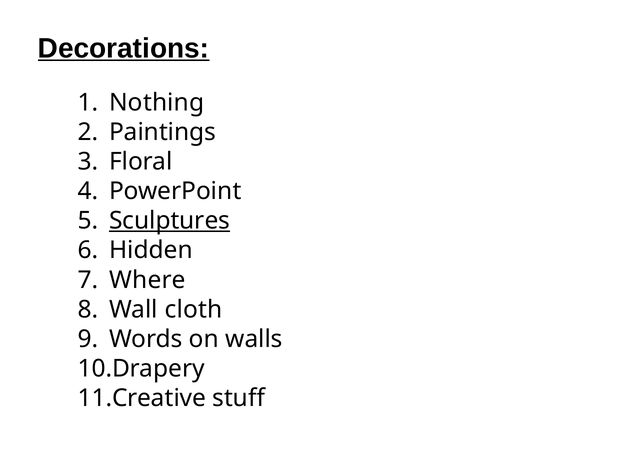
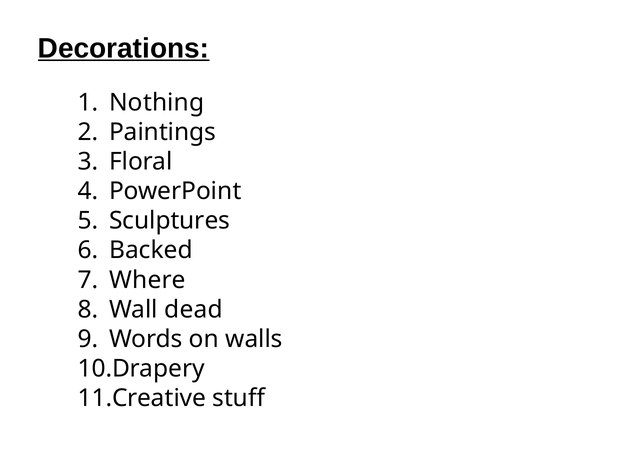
Sculptures underline: present -> none (170, 221)
Hidden: Hidden -> Backed (151, 250)
cloth: cloth -> dead (194, 309)
